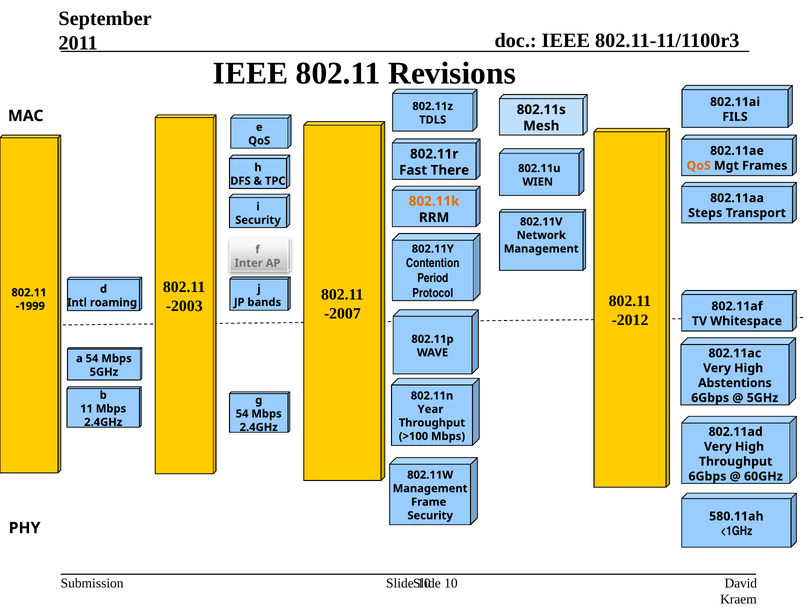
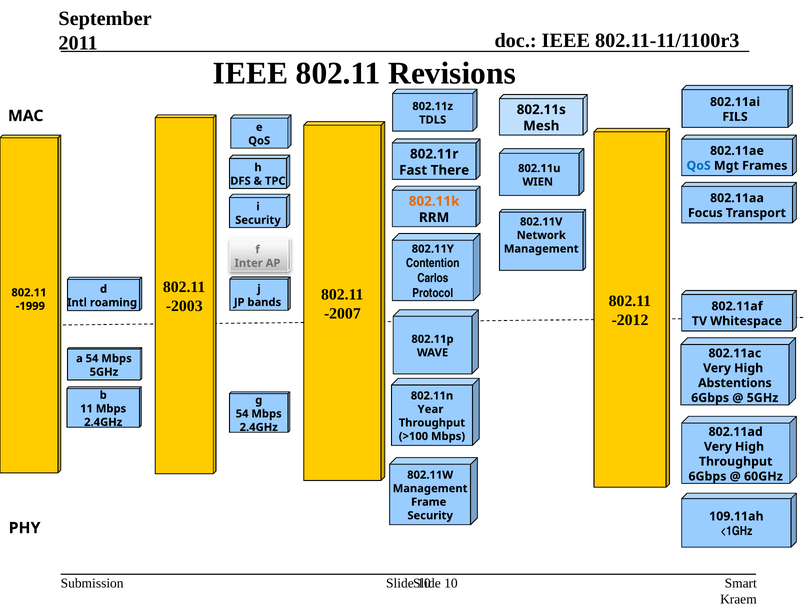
QoS colour: orange -> blue (699, 166)
Steps: Steps -> Focus (705, 213)
Period: Period -> Carlos (433, 278)
580.11ah: 580.11ah -> 109.11ah (736, 516)
David: David -> Smart (741, 583)
